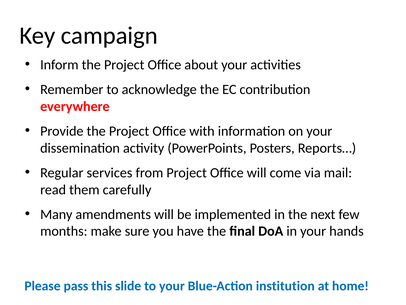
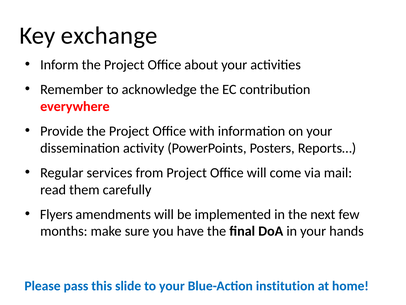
campaign: campaign -> exchange (109, 35)
Many: Many -> Flyers (56, 214)
